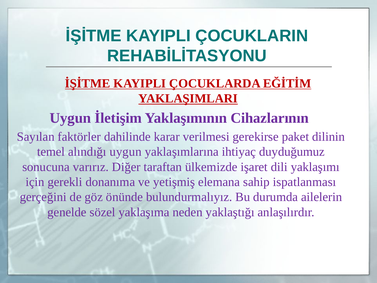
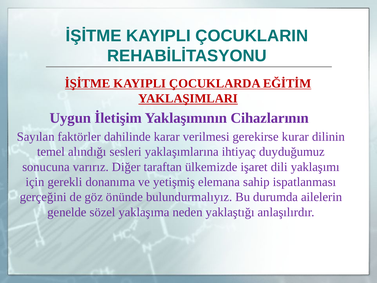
paket: paket -> kurar (295, 137)
alındığı uygun: uygun -> sesleri (126, 152)
